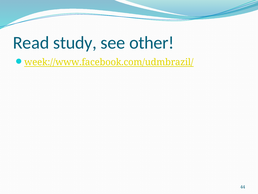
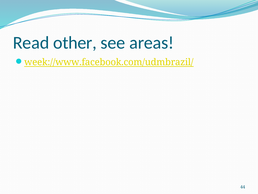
study: study -> other (75, 43)
other: other -> areas (152, 43)
